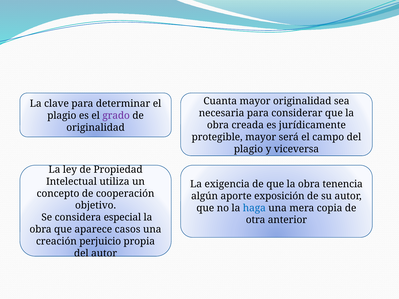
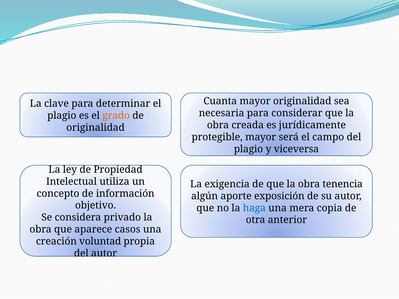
grado colour: purple -> orange (116, 116)
cooperación: cooperación -> información (125, 194)
especial: especial -> privado (122, 218)
perjuicio: perjuicio -> voluntad (100, 242)
